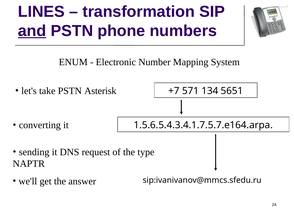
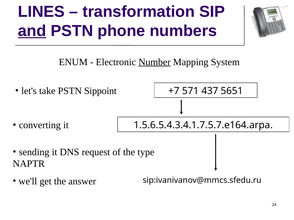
Number underline: none -> present (155, 62)
Asterisk: Asterisk -> Sippoint (100, 91)
134: 134 -> 437 (210, 91)
